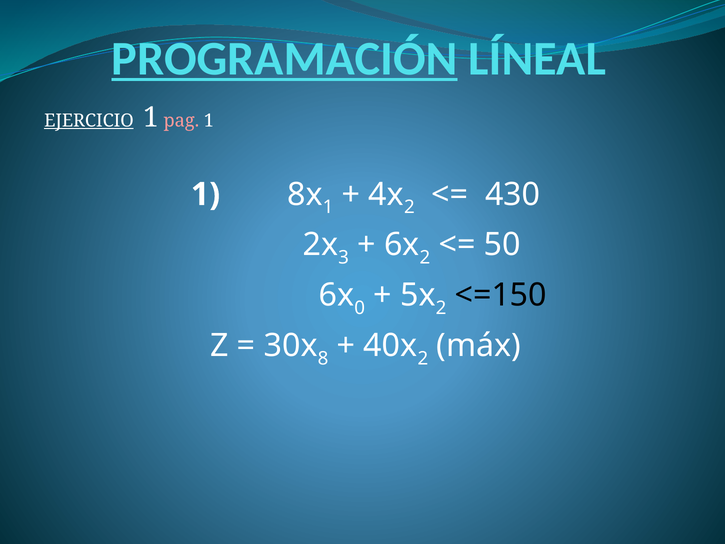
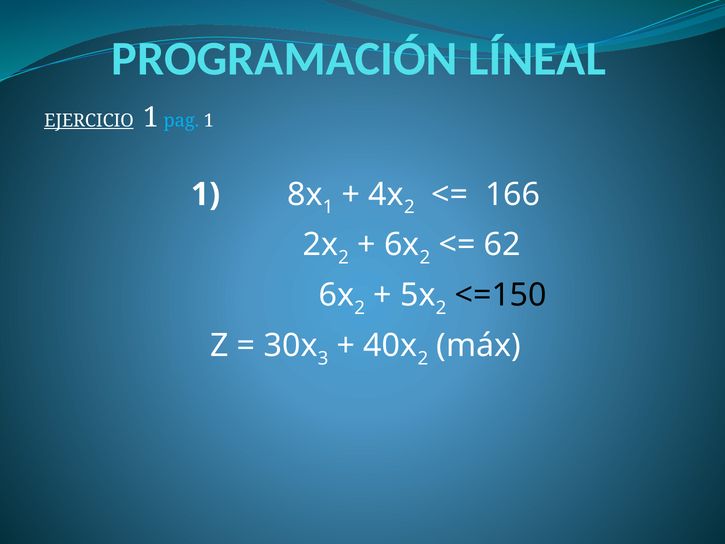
PROGRAMACIÓN underline: present -> none (285, 59)
pag colour: pink -> light blue (181, 121)
430: 430 -> 166 (513, 194)
3: 3 -> 2 (344, 257)
50: 50 -> 62 (502, 245)
0: 0 -> 2 (360, 308)
8: 8 -> 3 (323, 358)
